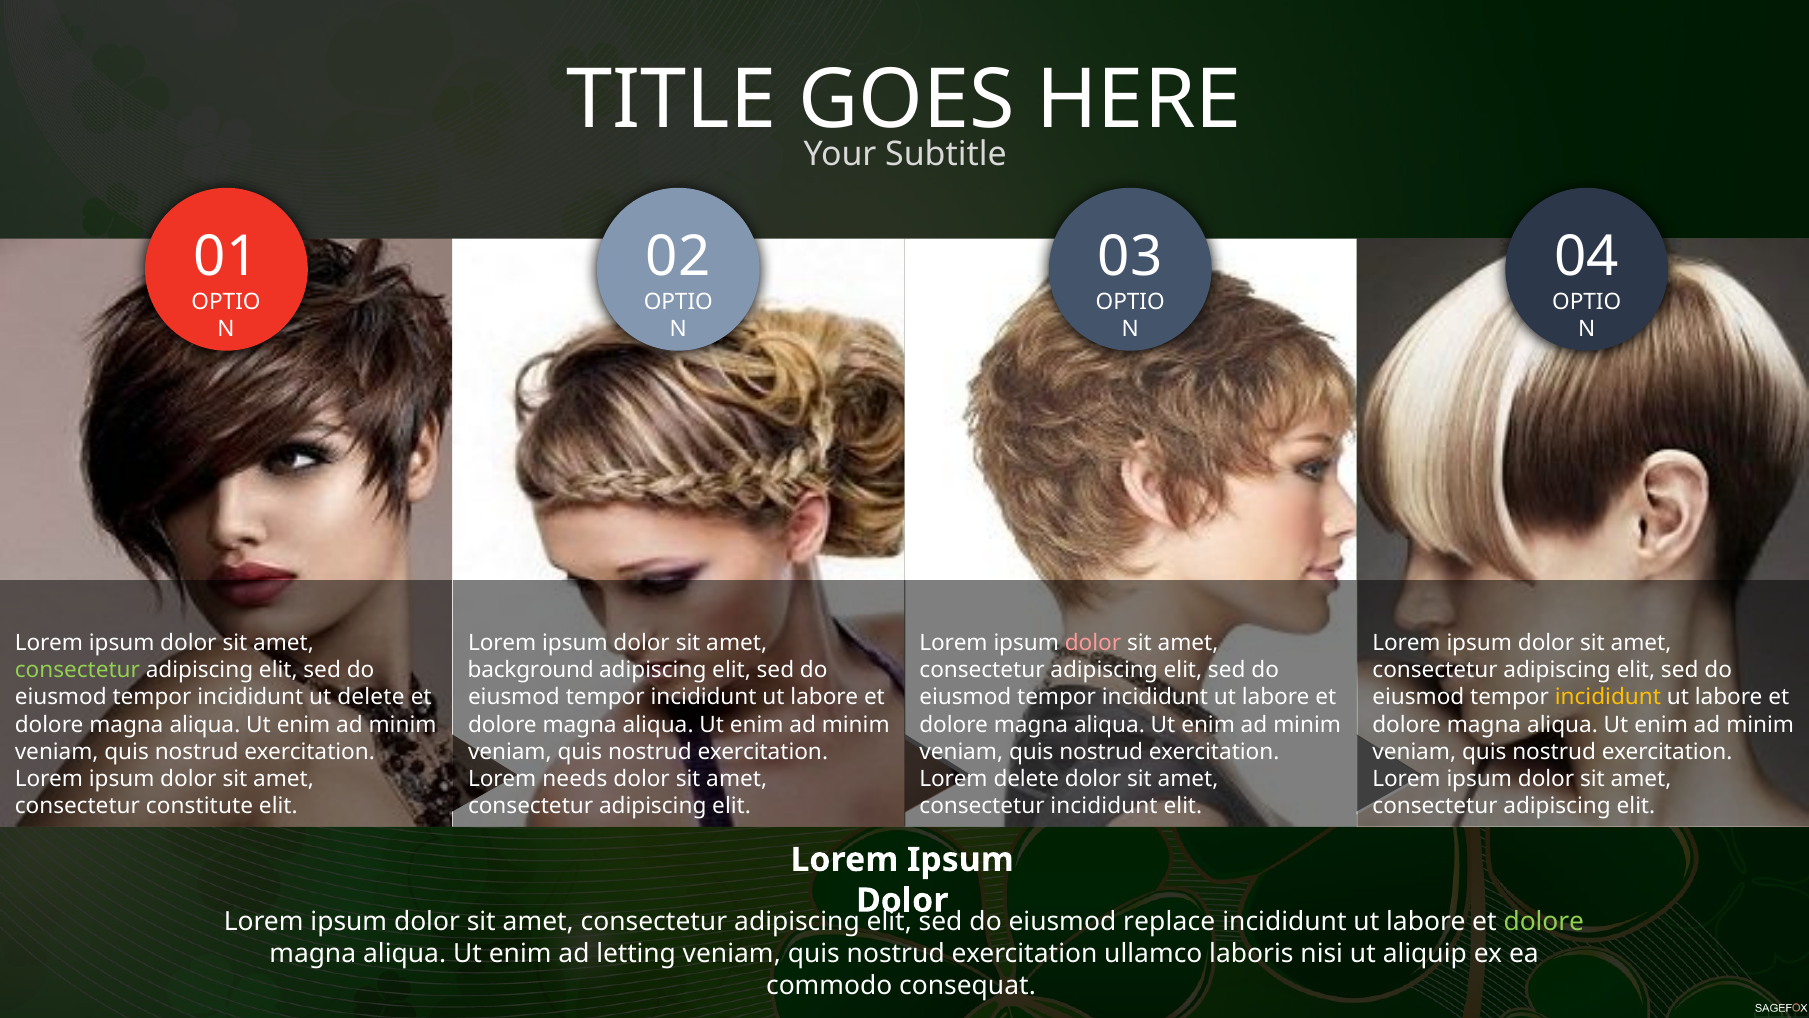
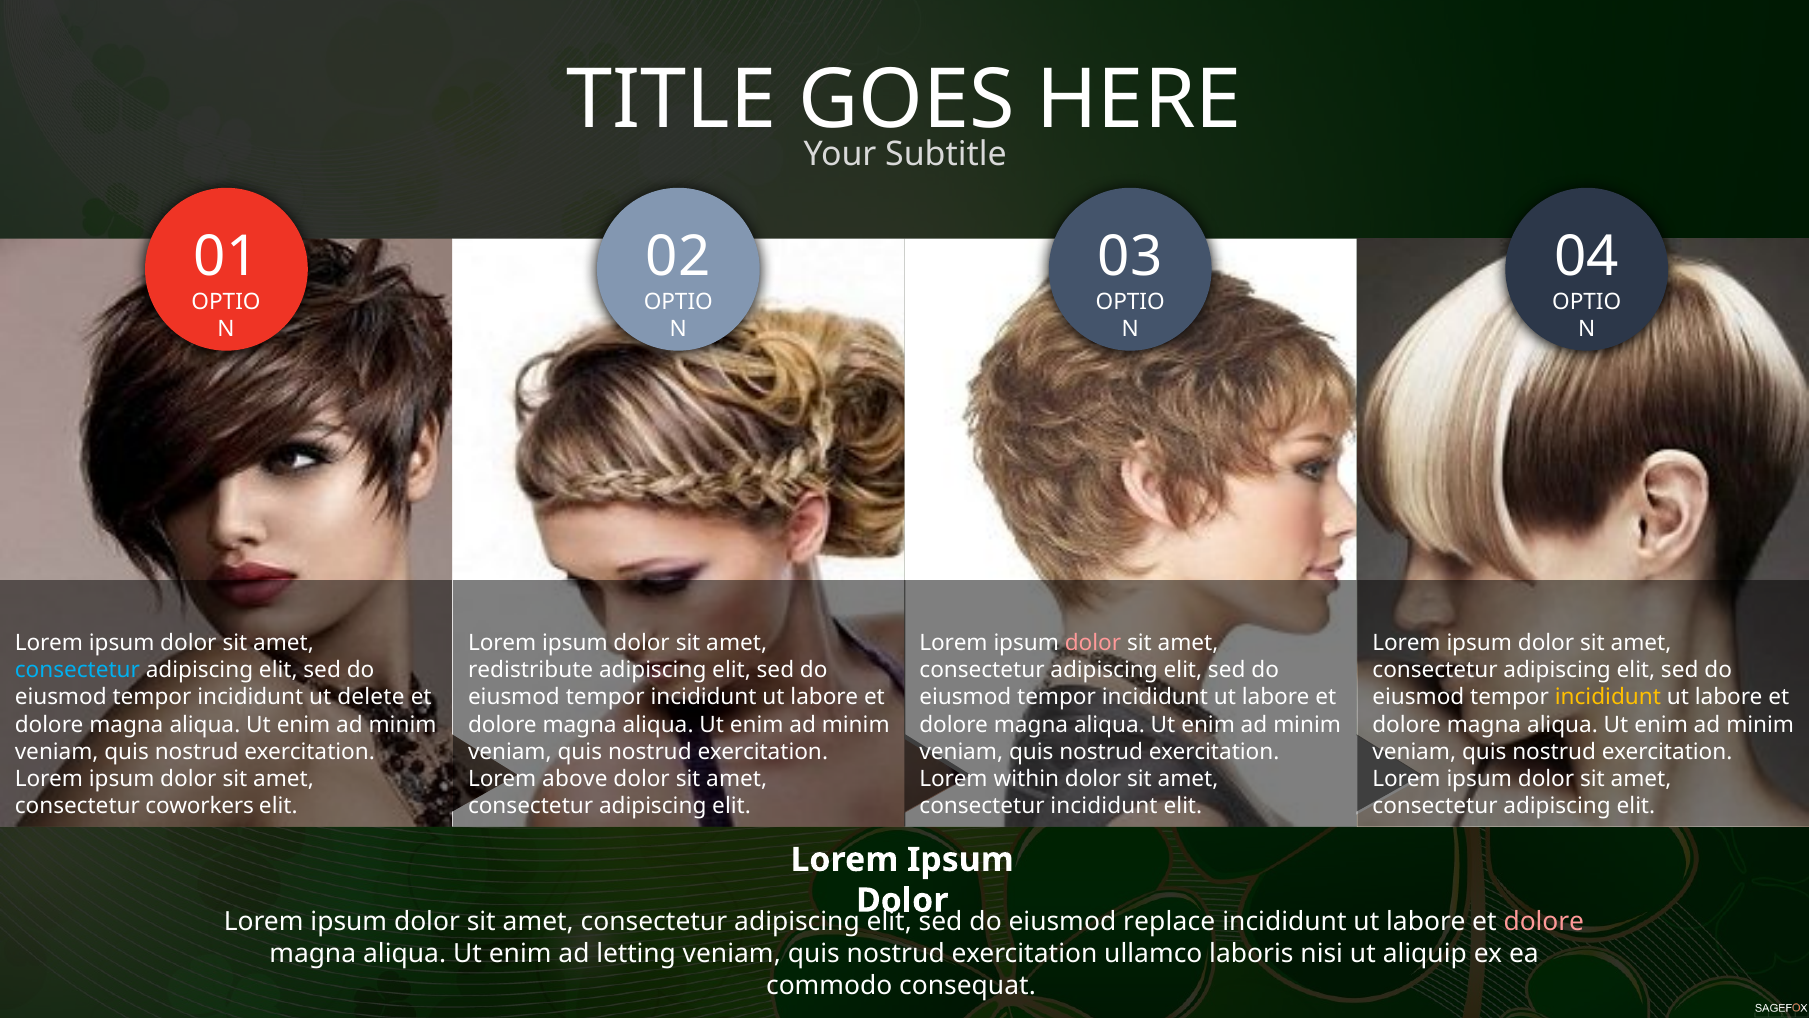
consectetur colour: light green -> light blue (77, 670)
background: background -> redistribute (531, 670)
needs: needs -> above (575, 779)
Lorem delete: delete -> within (1026, 779)
constitute: constitute -> coworkers (200, 806)
dolore colour: light green -> pink (1544, 922)
